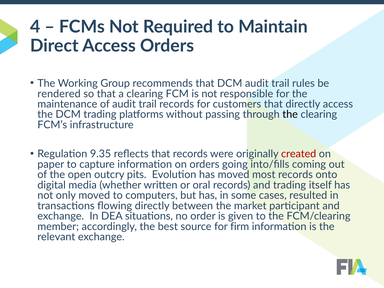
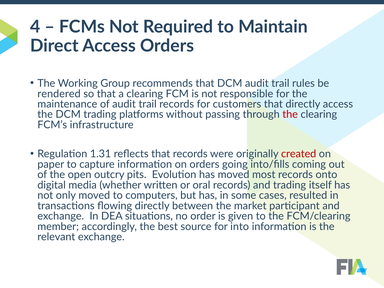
the colour: black -> red (290, 114)
9.35: 9.35 -> 1.31 (101, 154)
firm: firm -> into (240, 227)
